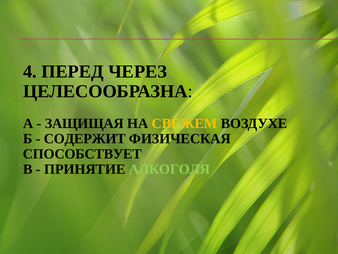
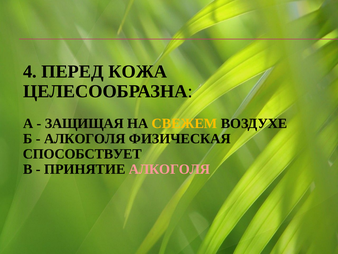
ЧЕРЕЗ: ЧЕРЕЗ -> КОЖА (138, 71)
СОДЕРЖИТ: СОДЕРЖИТ -> АЛКОГОЛЯ (85, 138)
АЛКОГОЛЯ colour: light green -> pink (169, 169)
